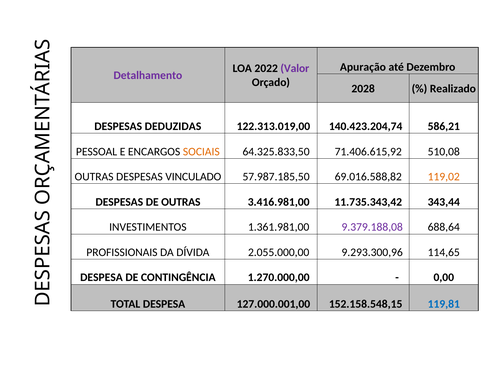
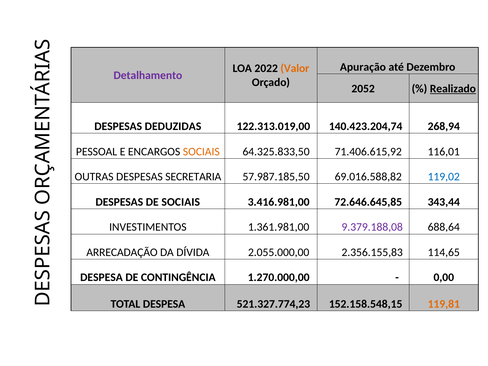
Valor colour: purple -> orange (295, 68)
2028: 2028 -> 2052 (363, 89)
Realizado underline: none -> present (453, 89)
586,21: 586,21 -> 268,94 (444, 126)
510,08: 510,08 -> 116,01 (444, 152)
VINCULADO: VINCULADO -> SECRETARIA (193, 177)
119,02 colour: orange -> blue (444, 177)
DE OUTRAS: OUTRAS -> SOCIAIS (181, 202)
11.735.343,42: 11.735.343,42 -> 72.646.645,85 (368, 202)
PROFISSIONAIS: PROFISSIONAIS -> ARRECADAÇÃO (122, 252)
9.293.300,96: 9.293.300,96 -> 2.356.155,83 (372, 252)
127.000.001,00: 127.000.001,00 -> 521.327.774,23 (273, 304)
119,81 colour: blue -> orange (444, 304)
